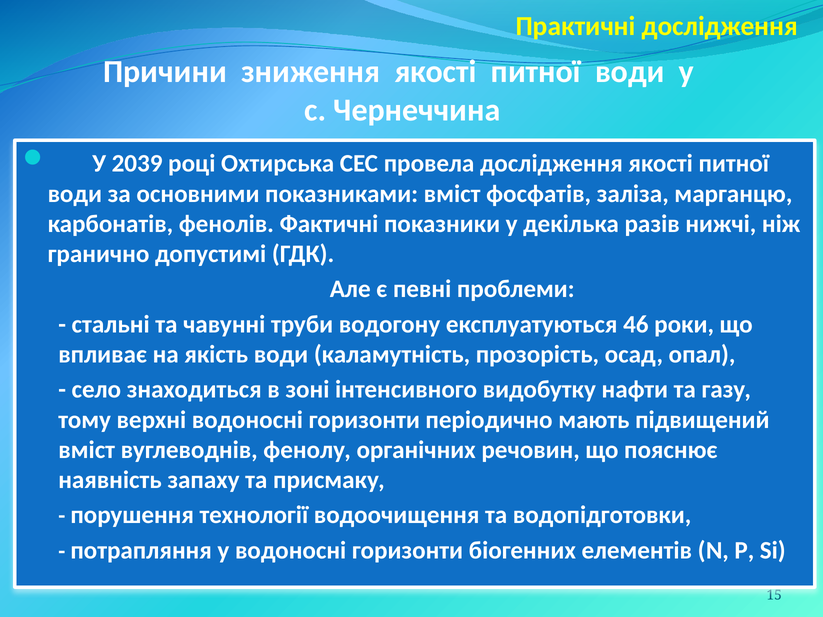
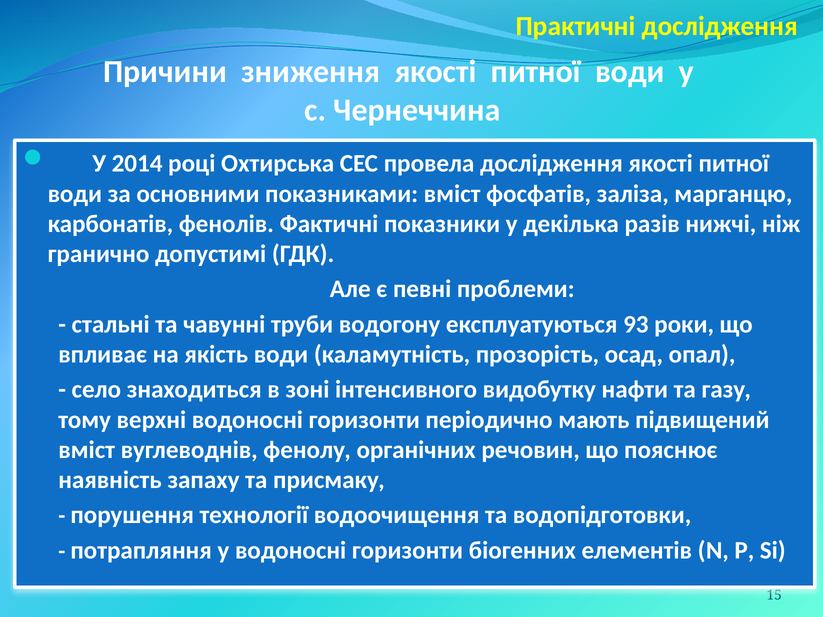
2039: 2039 -> 2014 (137, 163)
46: 46 -> 93 (636, 324)
